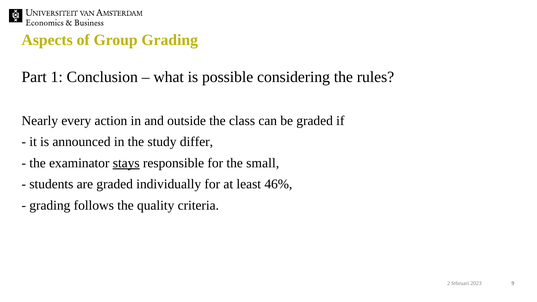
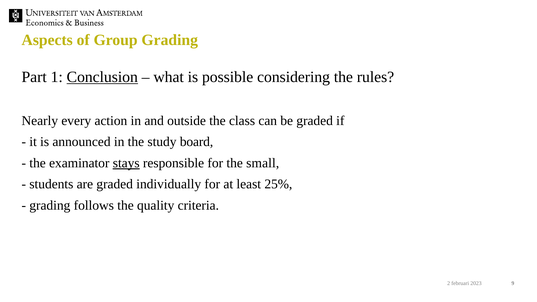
Conclusion underline: none -> present (102, 77)
differ: differ -> board (197, 142)
46%: 46% -> 25% (278, 184)
